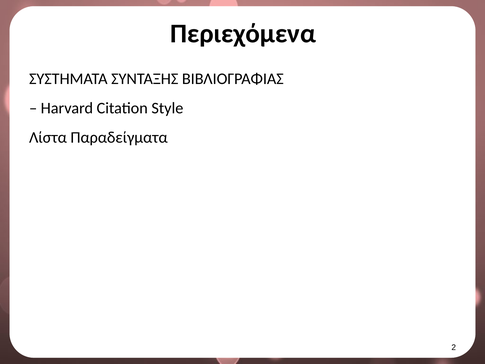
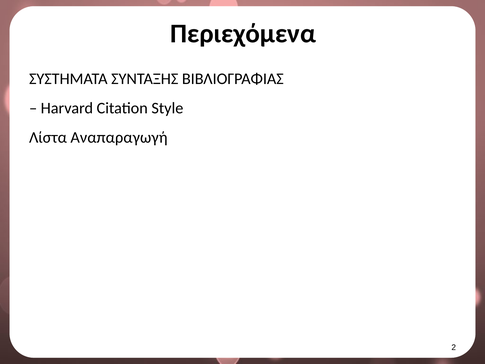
Παραδείγματα: Παραδείγματα -> Αναπαραγωγή (119, 137)
